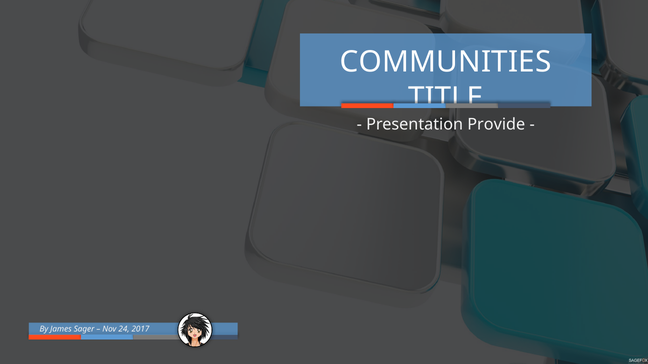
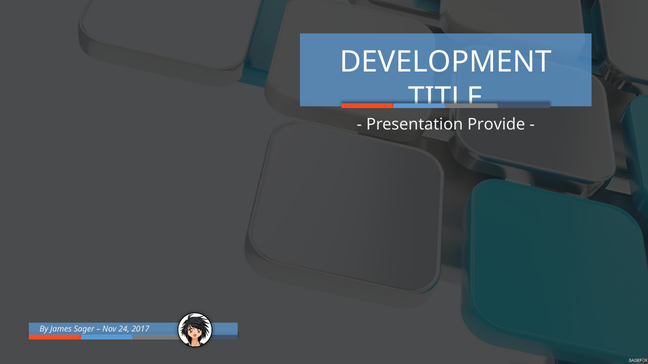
COMMUNITIES: COMMUNITIES -> DEVELOPMENT (446, 62)
